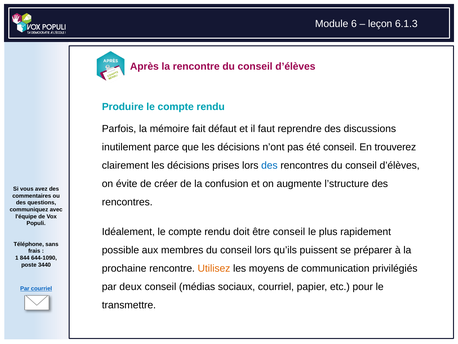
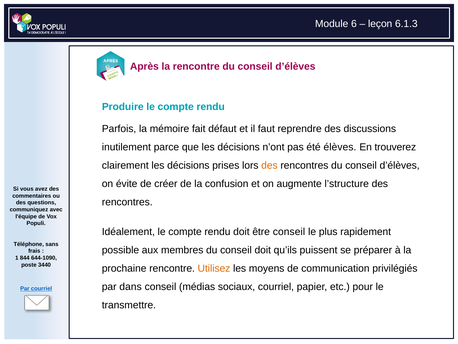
été conseil: conseil -> élèves (340, 147)
des colour: blue -> orange (269, 165)
conseil lors: lors -> doit (263, 250)
deux: deux -> dans (131, 286)
